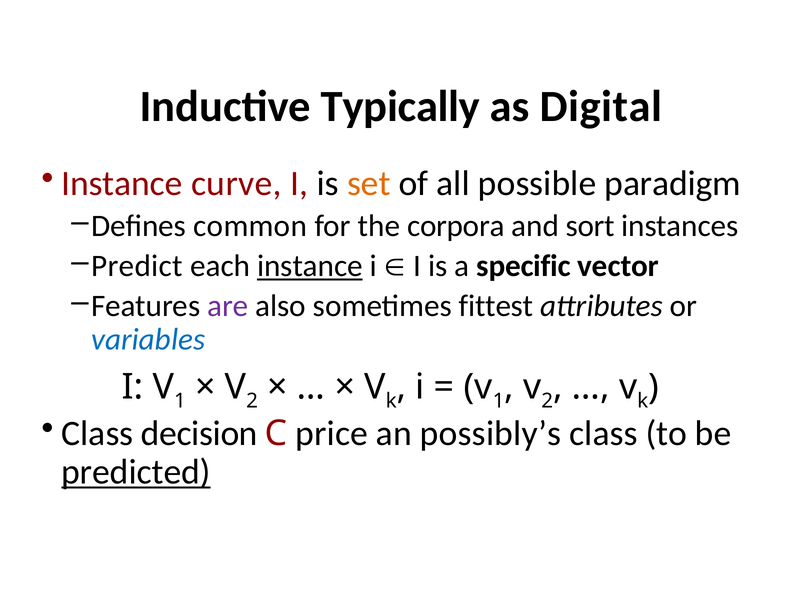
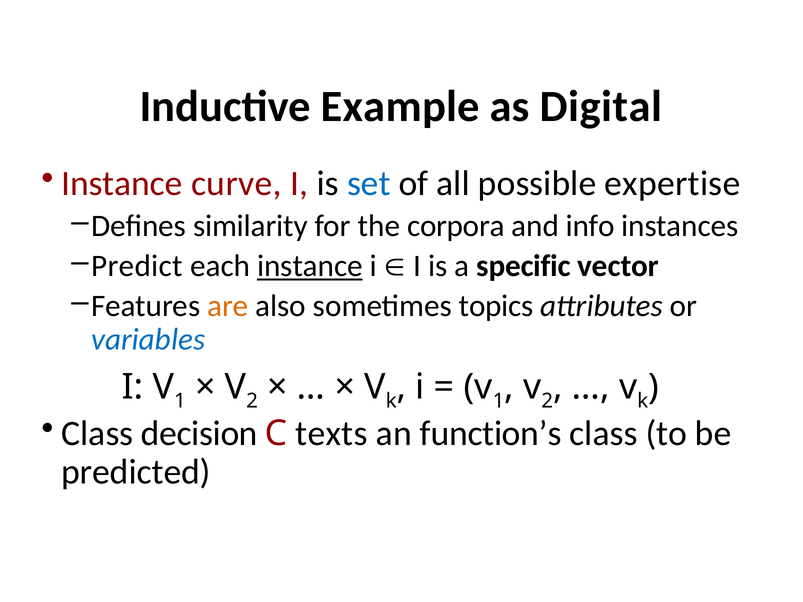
Typically: Typically -> Example (400, 107)
set colour: orange -> blue (369, 184)
paradigm: paradigm -> expertise (672, 184)
common: common -> similarity (250, 226)
sort: sort -> info (590, 226)
are colour: purple -> orange (228, 306)
fittest: fittest -> topics (496, 306)
price: price -> texts (332, 434)
possibly’s: possibly’s -> function’s (491, 434)
predicted underline: present -> none (136, 472)
